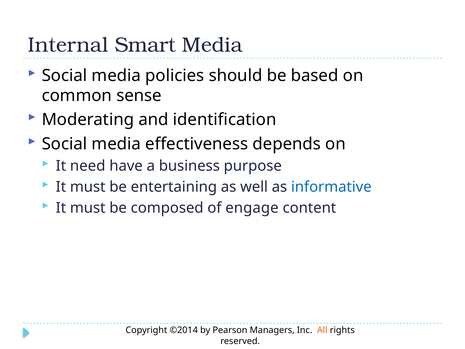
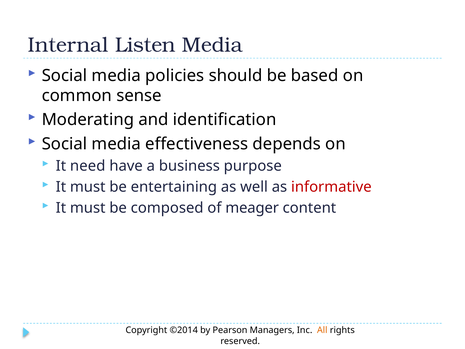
Smart: Smart -> Listen (145, 45)
informative colour: blue -> red (331, 187)
engage: engage -> meager (252, 208)
